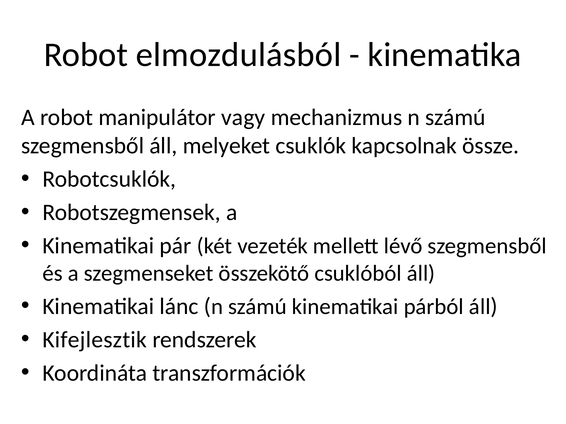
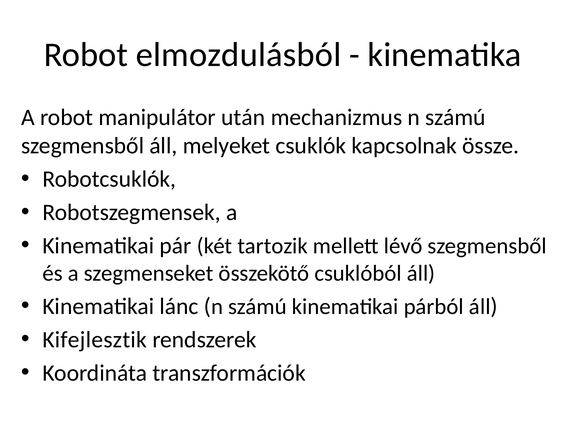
vagy: vagy -> után (243, 118)
vezeték: vezeték -> tartozik (273, 246)
